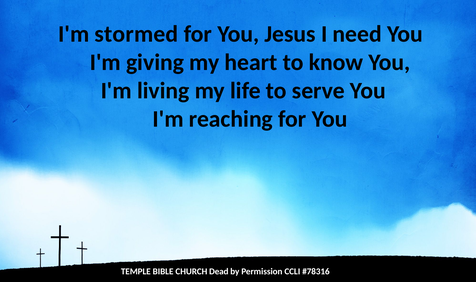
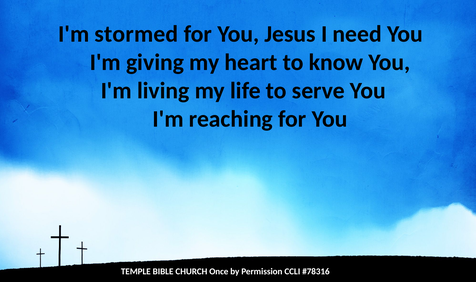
Dead: Dead -> Once (219, 271)
